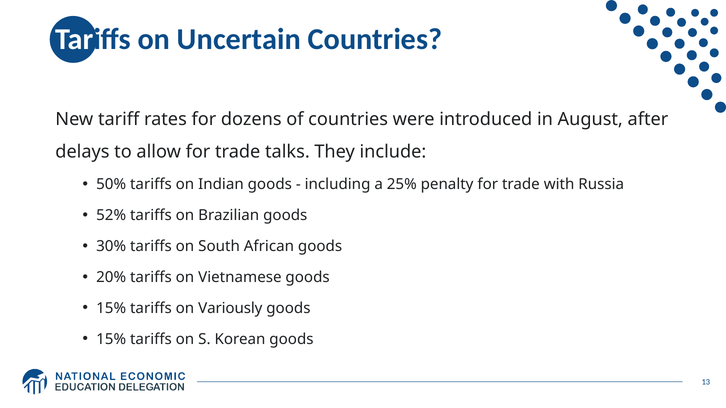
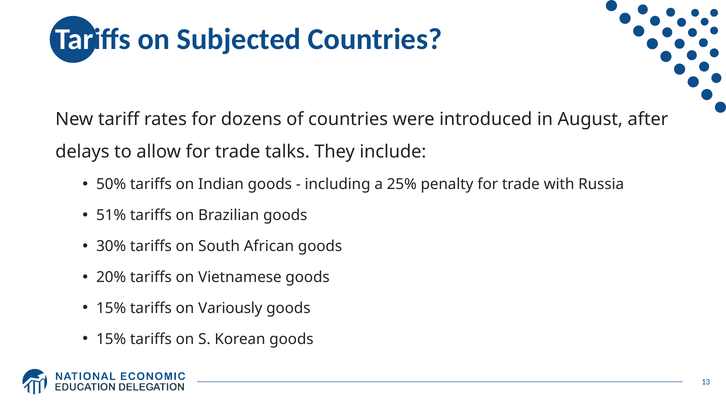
Uncertain: Uncertain -> Subjected (239, 39)
52%: 52% -> 51% (111, 216)
